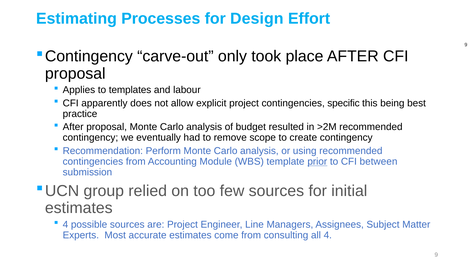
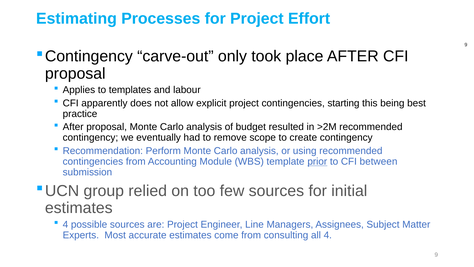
for Design: Design -> Project (257, 19)
specific: specific -> starting (343, 103)
